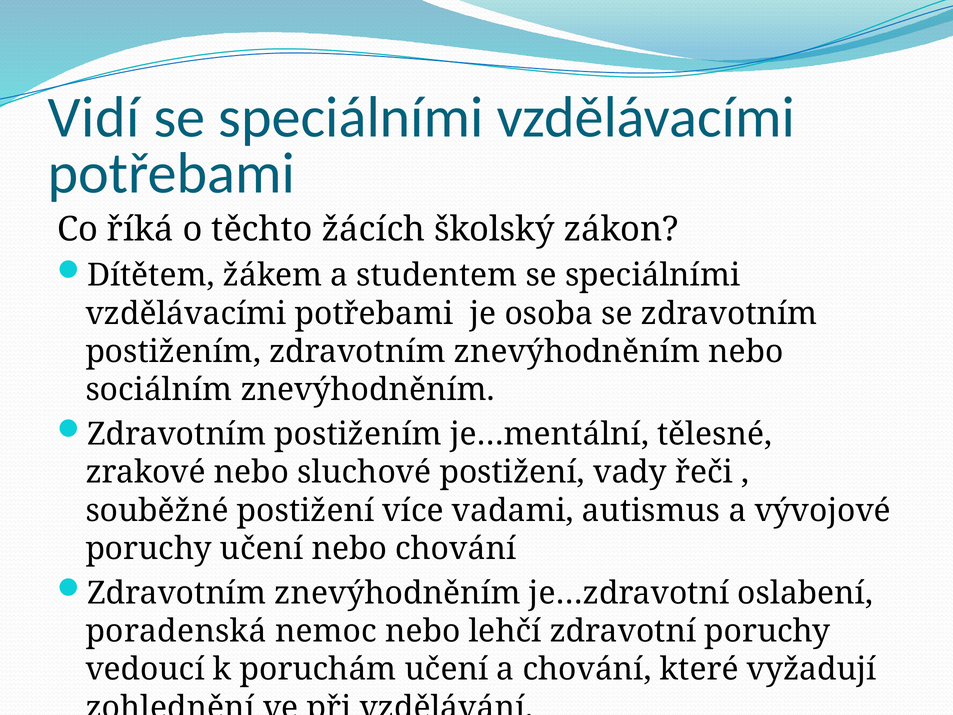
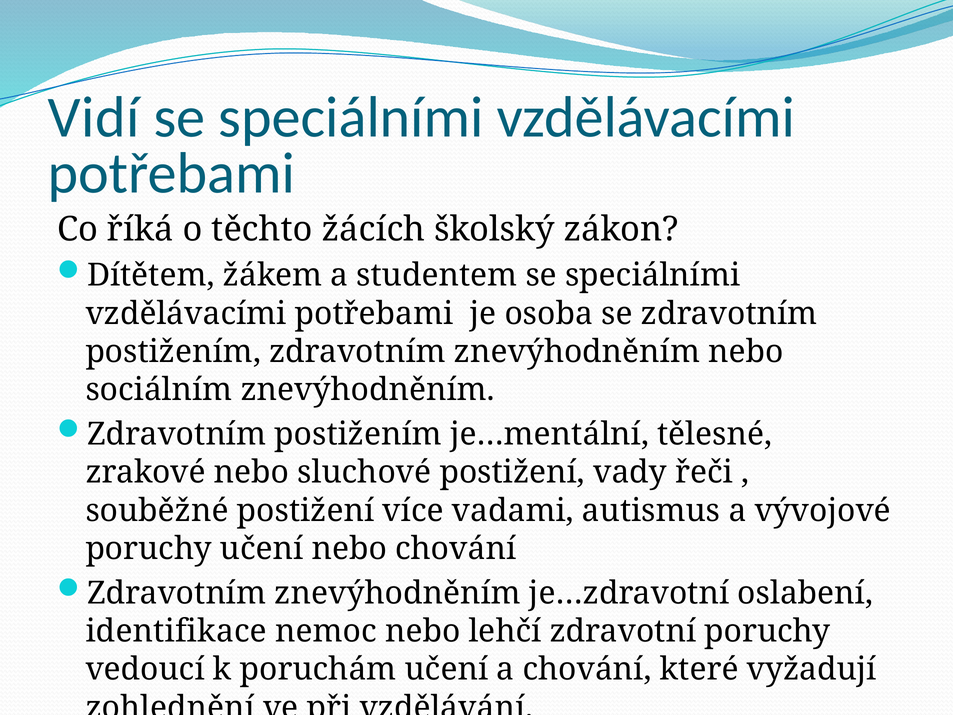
poradenská: poradenská -> identifikace (176, 631)
